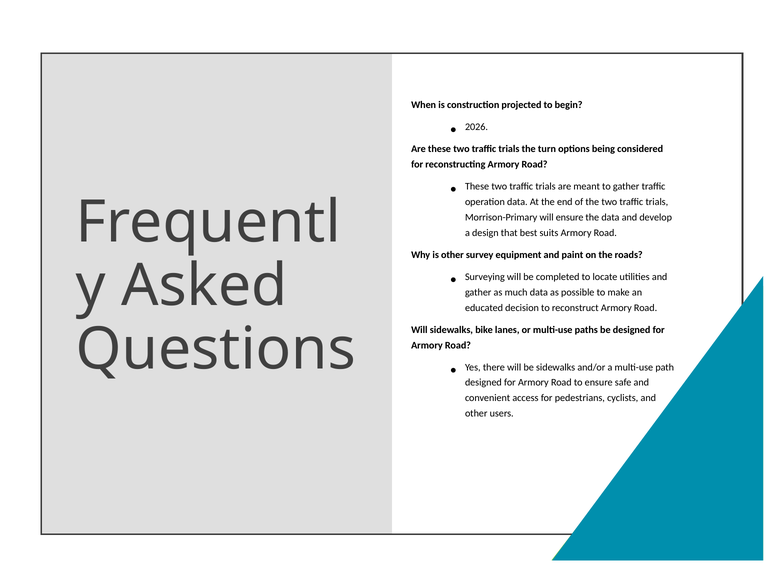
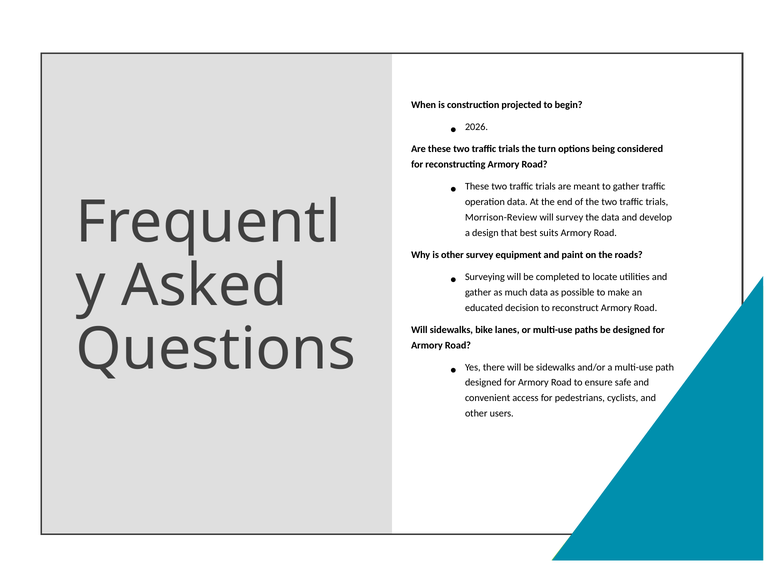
Morrison-Primary: Morrison-Primary -> Morrison-Review (501, 217)
will ensure: ensure -> survey (570, 217)
